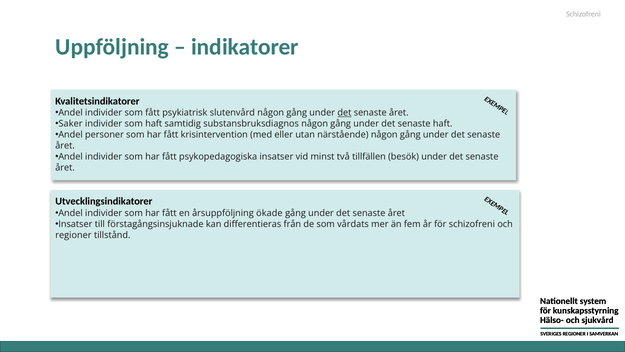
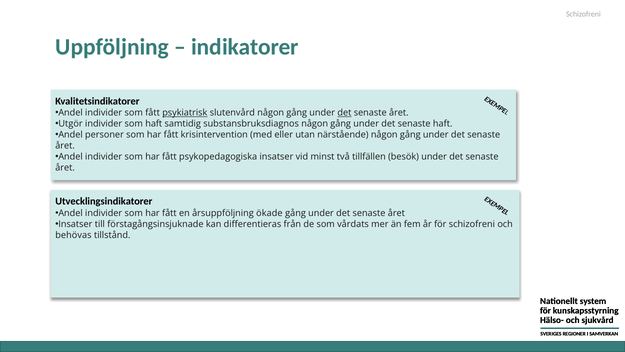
psykiatrisk underline: none -> present (185, 113)
Saker: Saker -> Utgör (71, 124)
regioner: regioner -> behövas (73, 235)
